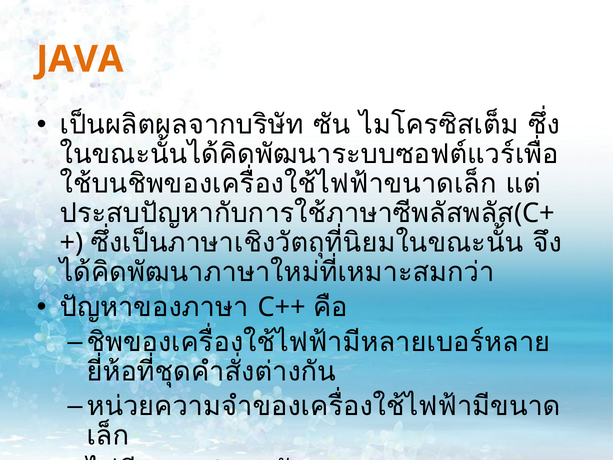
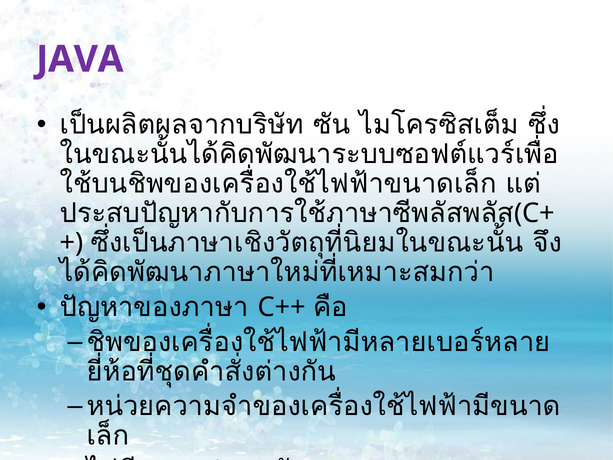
JAVA colour: orange -> purple (80, 59)
